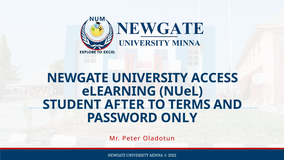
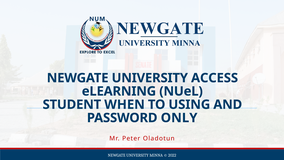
AFTER: AFTER -> WHEN (125, 104)
TERMS: TERMS -> USING (189, 104)
